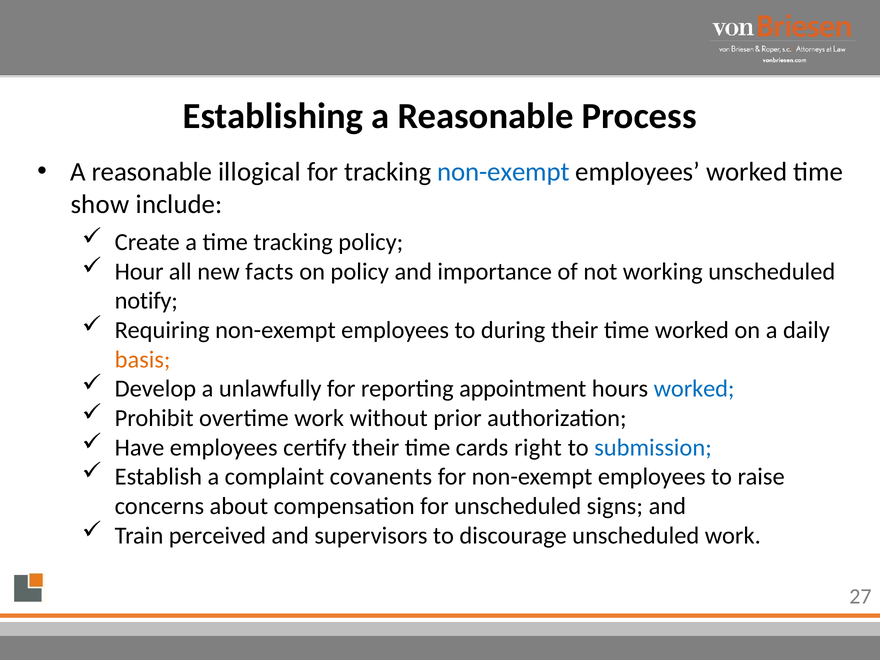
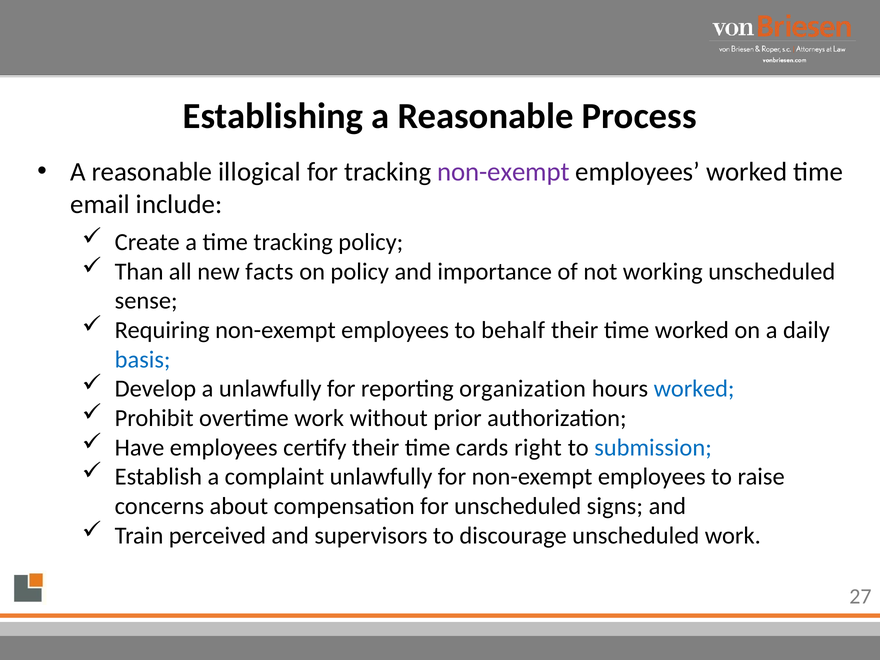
non-exempt colour: blue -> purple (503, 172)
show: show -> email (100, 204)
Hour: Hour -> Than (139, 271)
notify: notify -> sense (146, 301)
during: during -> behalf (513, 330)
basis colour: orange -> blue (143, 359)
appointment: appointment -> organization (523, 389)
complaint covanents: covanents -> unlawfully (381, 477)
